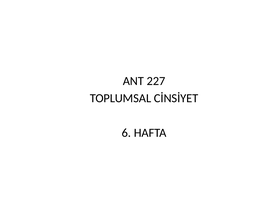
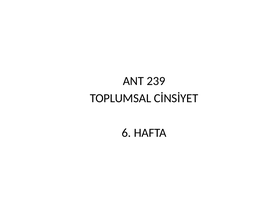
227: 227 -> 239 (156, 81)
